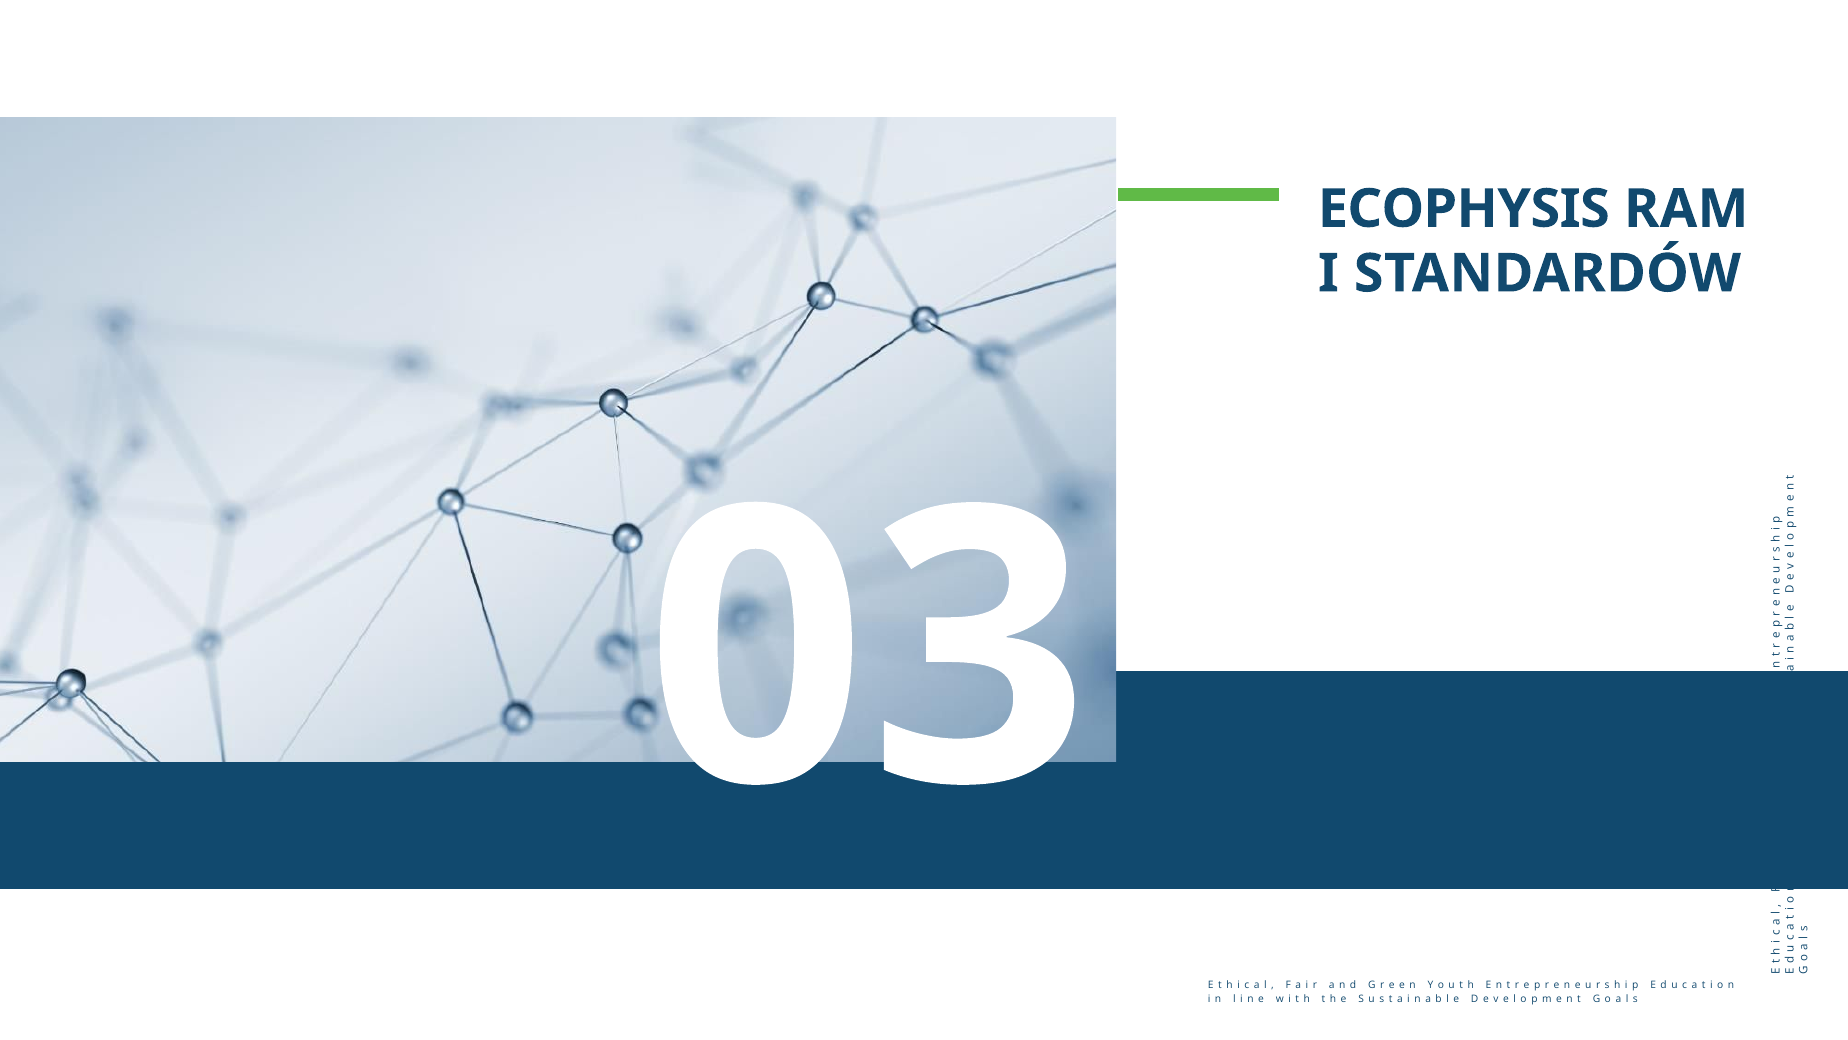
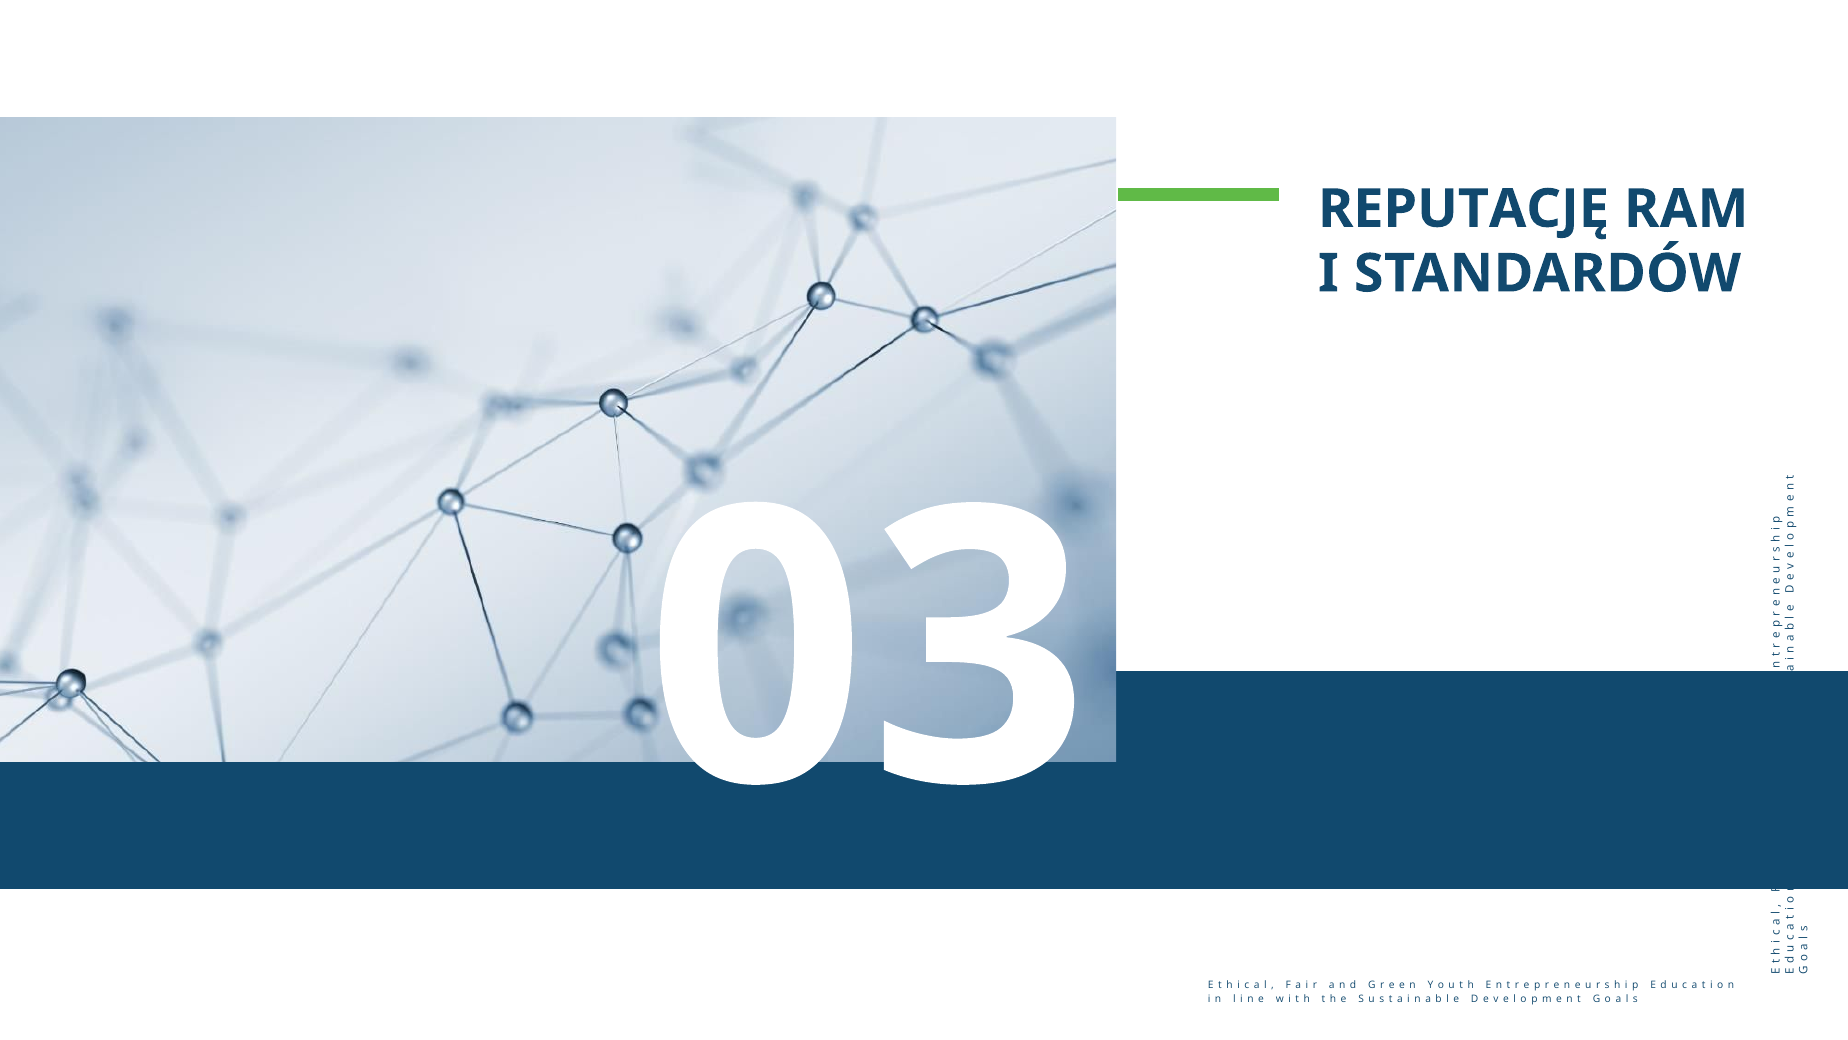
ECOPHYSIS: ECOPHYSIS -> REPUTACJĘ (1463, 209)
